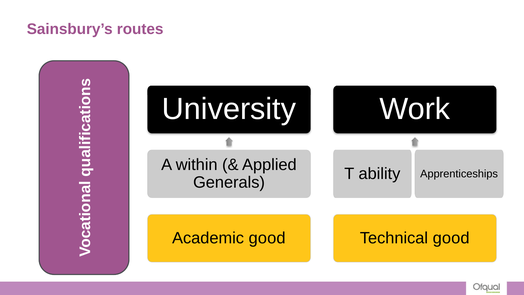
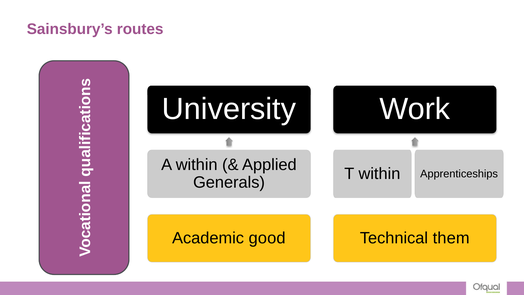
T ability: ability -> within (379, 174)
Technical good: good -> them (451, 238)
